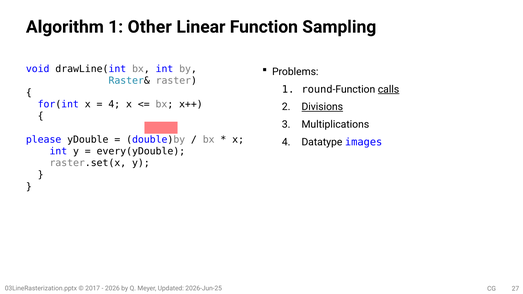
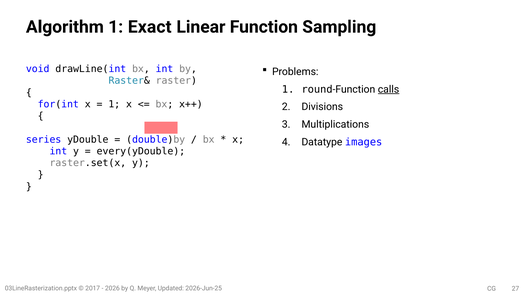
Other: Other -> Exact (150, 27)
4: 4 -> 1 (114, 104)
Divisions underline: present -> none (322, 107)
please: please -> series (44, 140)
